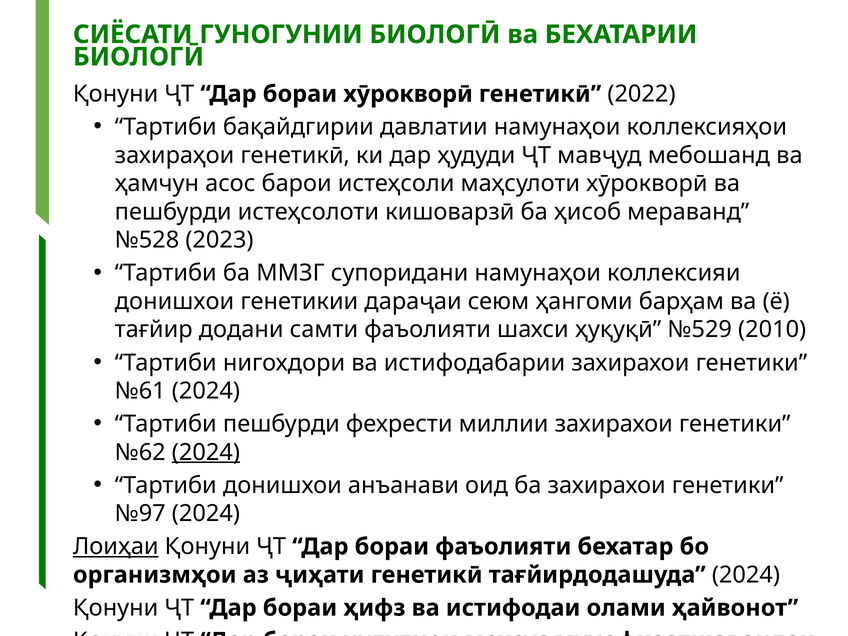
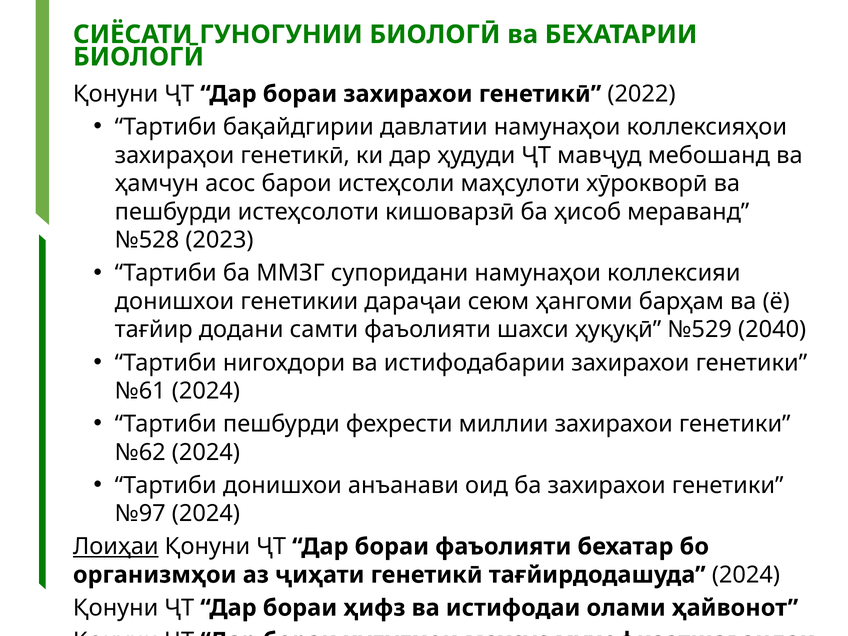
бораи хӯрокворӣ: хӯрокворӣ -> захирахои (408, 94)
2010: 2010 -> 2040 (772, 330)
2024 underline: present -> none (206, 452)
